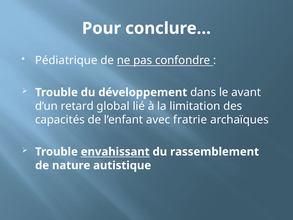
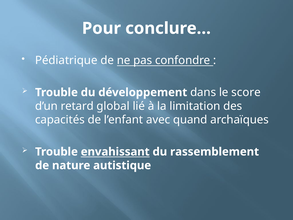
avant: avant -> score (246, 92)
fratrie: fratrie -> quand (190, 120)
